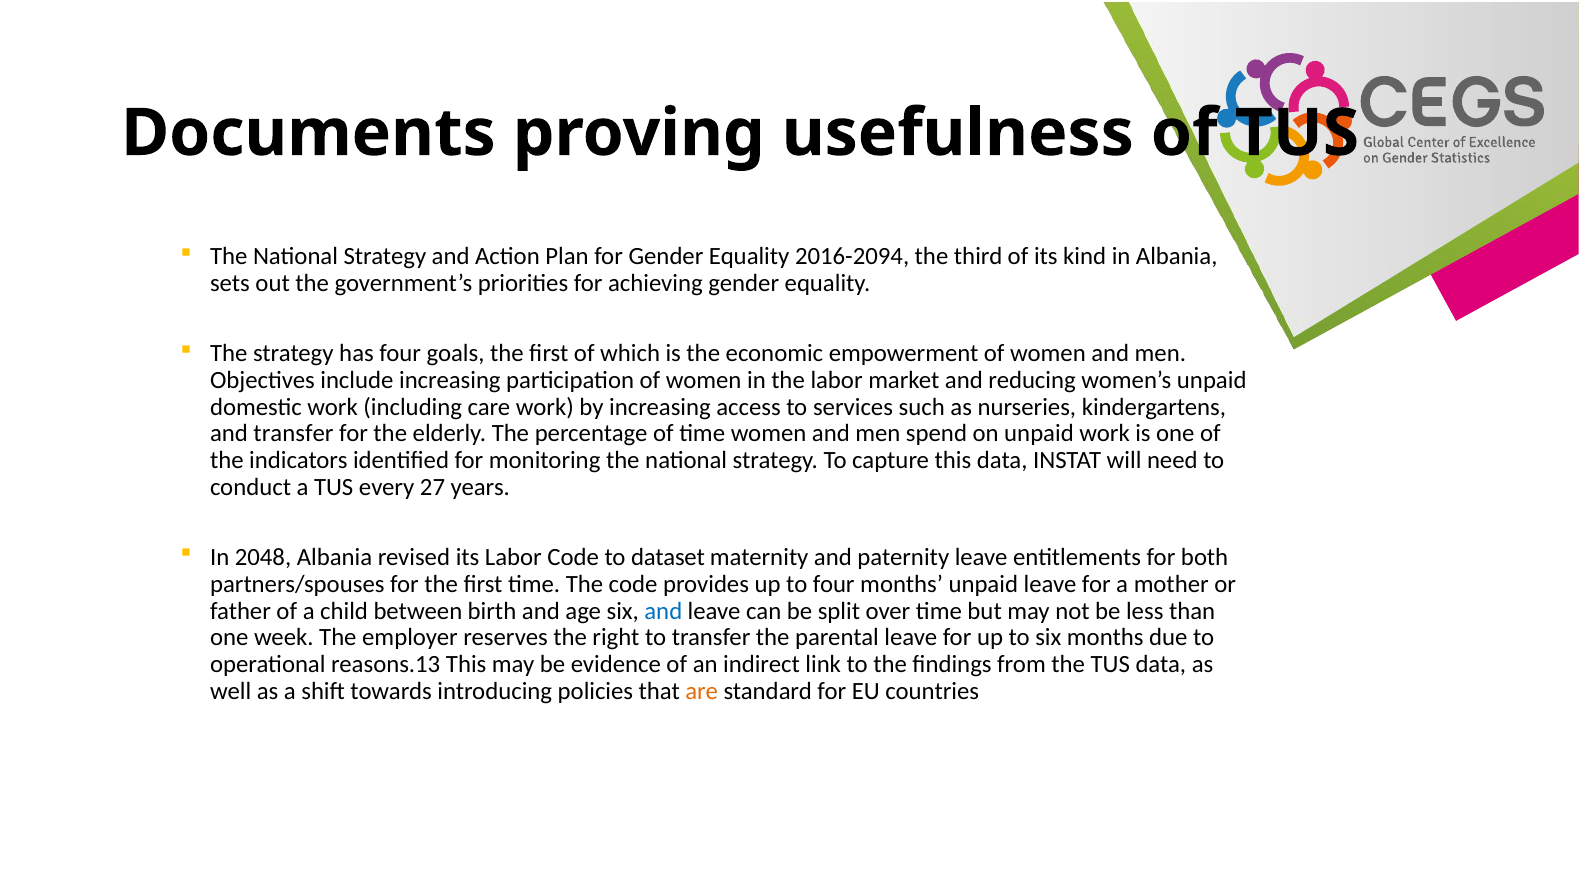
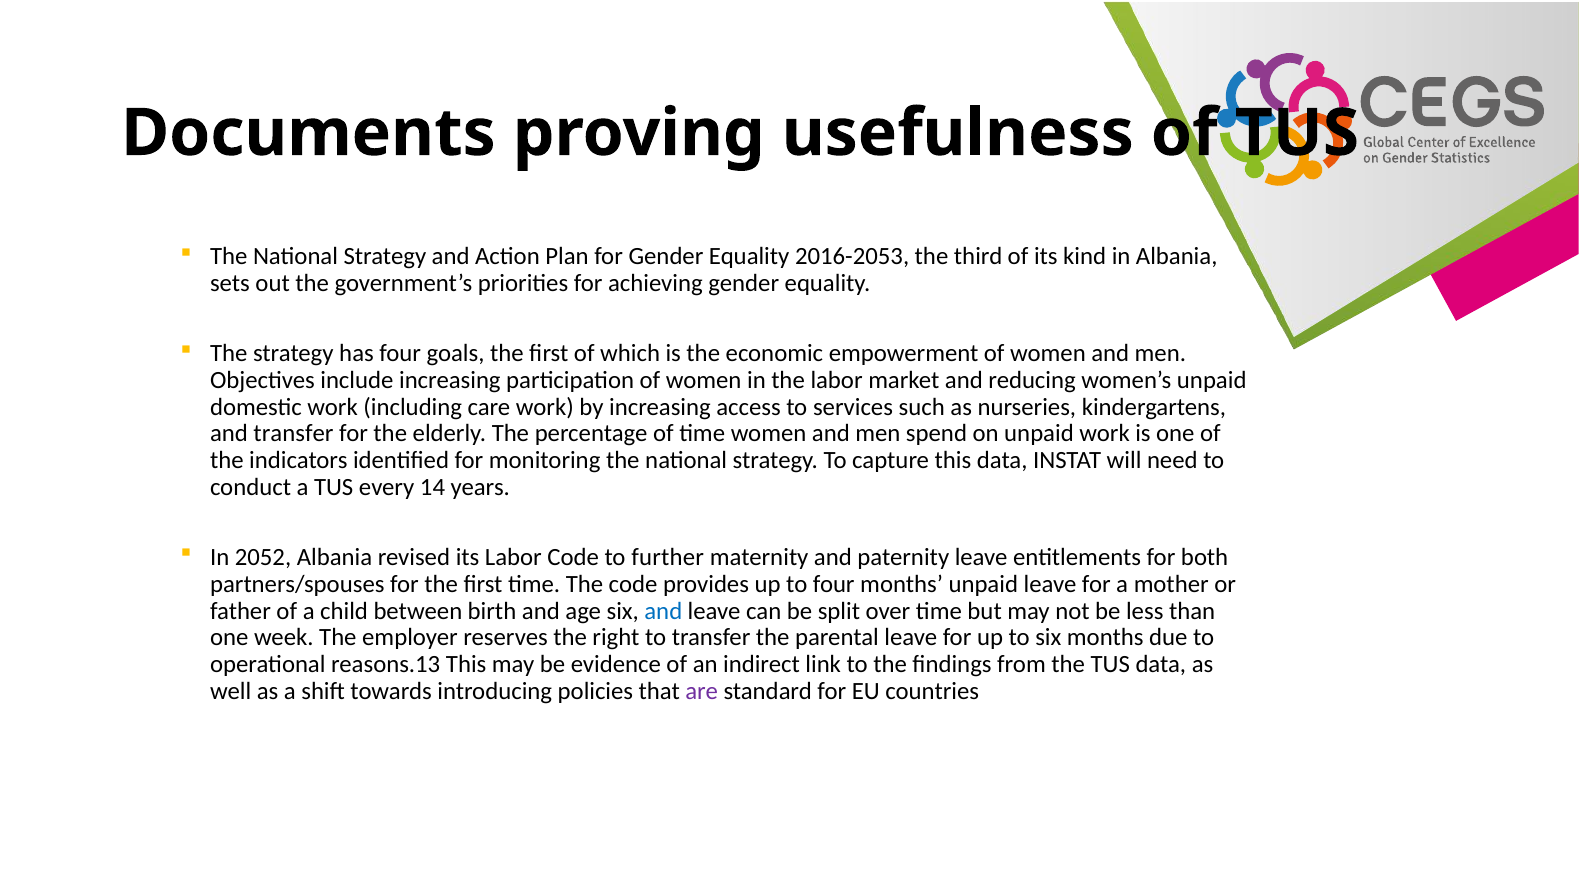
2016-2094: 2016-2094 -> 2016-2053 (852, 257)
27: 27 -> 14 (433, 487)
2048: 2048 -> 2052 (263, 557)
dataset: dataset -> further (668, 557)
are colour: orange -> purple (702, 691)
